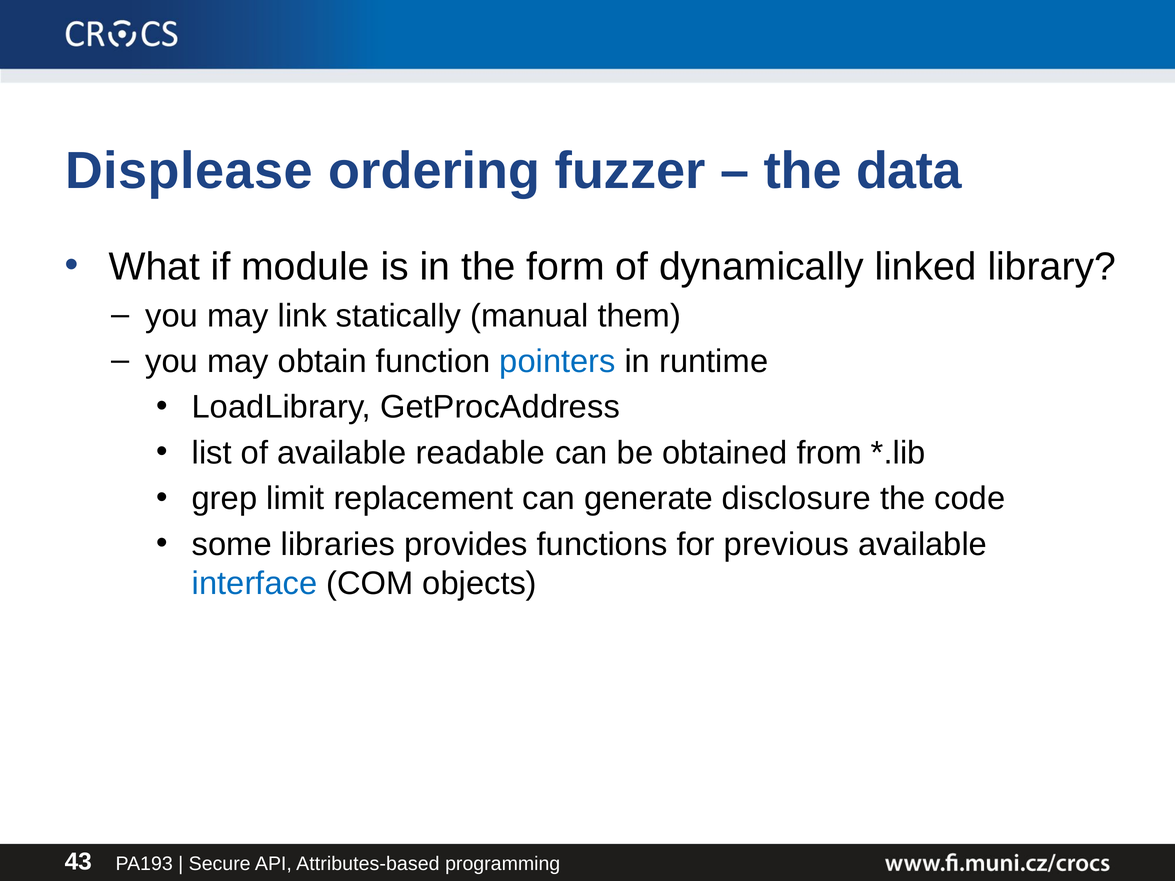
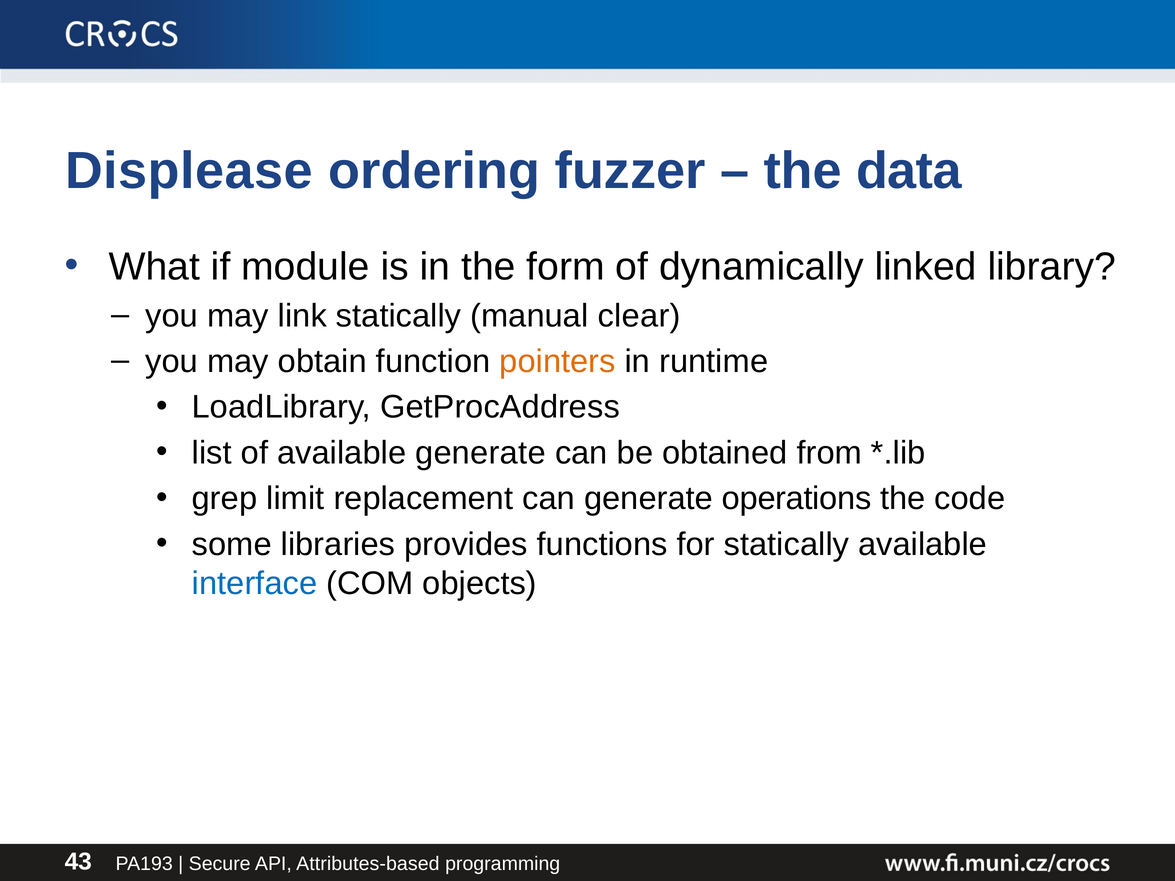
them: them -> clear (639, 316)
pointers colour: blue -> orange (558, 362)
available readable: readable -> generate (480, 453)
disclosure: disclosure -> operations (797, 499)
for previous: previous -> statically (786, 544)
